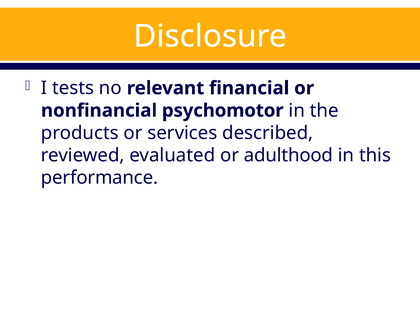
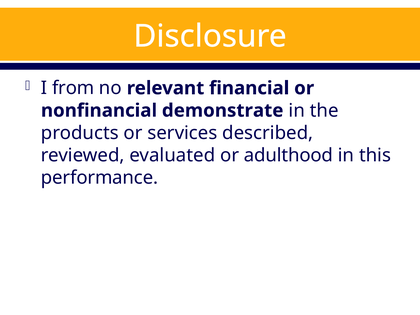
tests: tests -> from (73, 88)
psychomotor: psychomotor -> demonstrate (223, 111)
